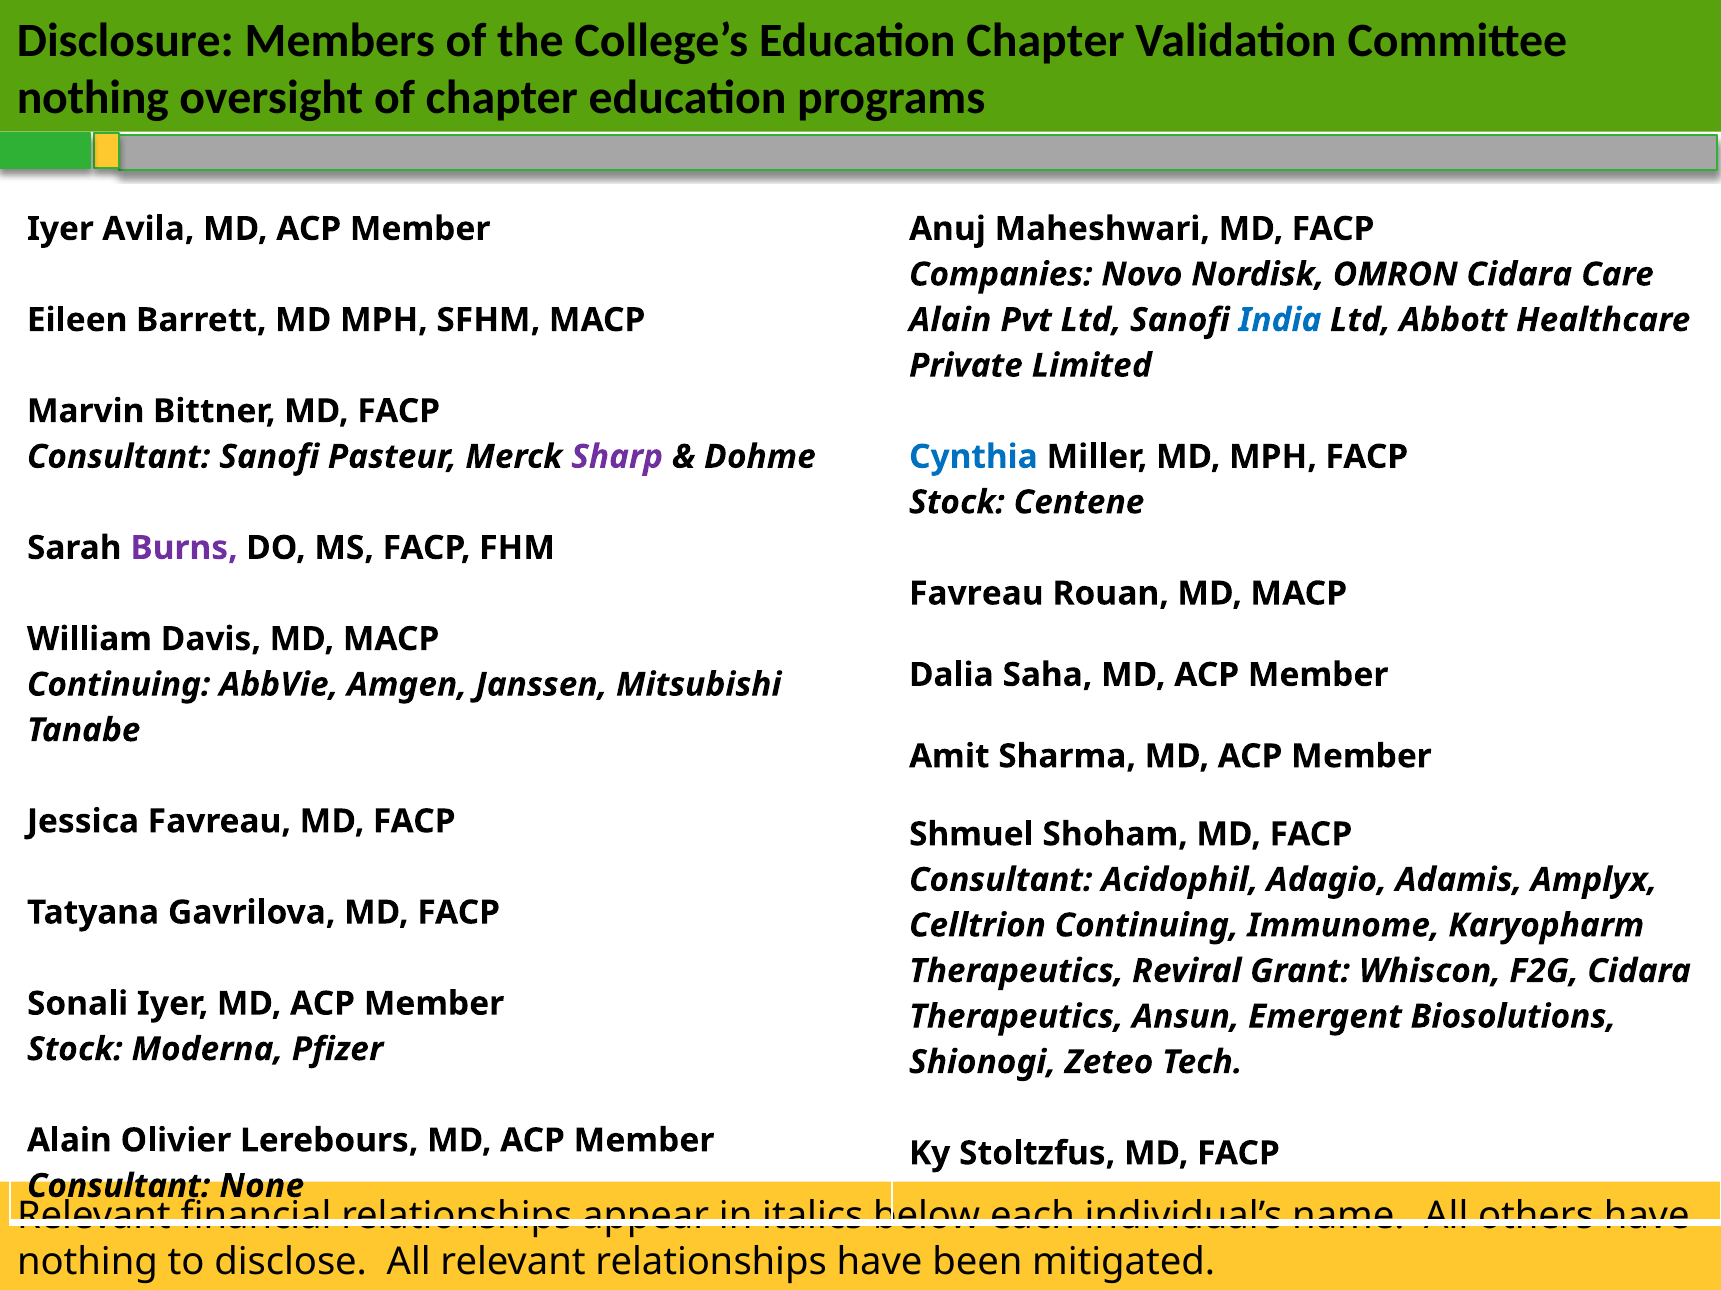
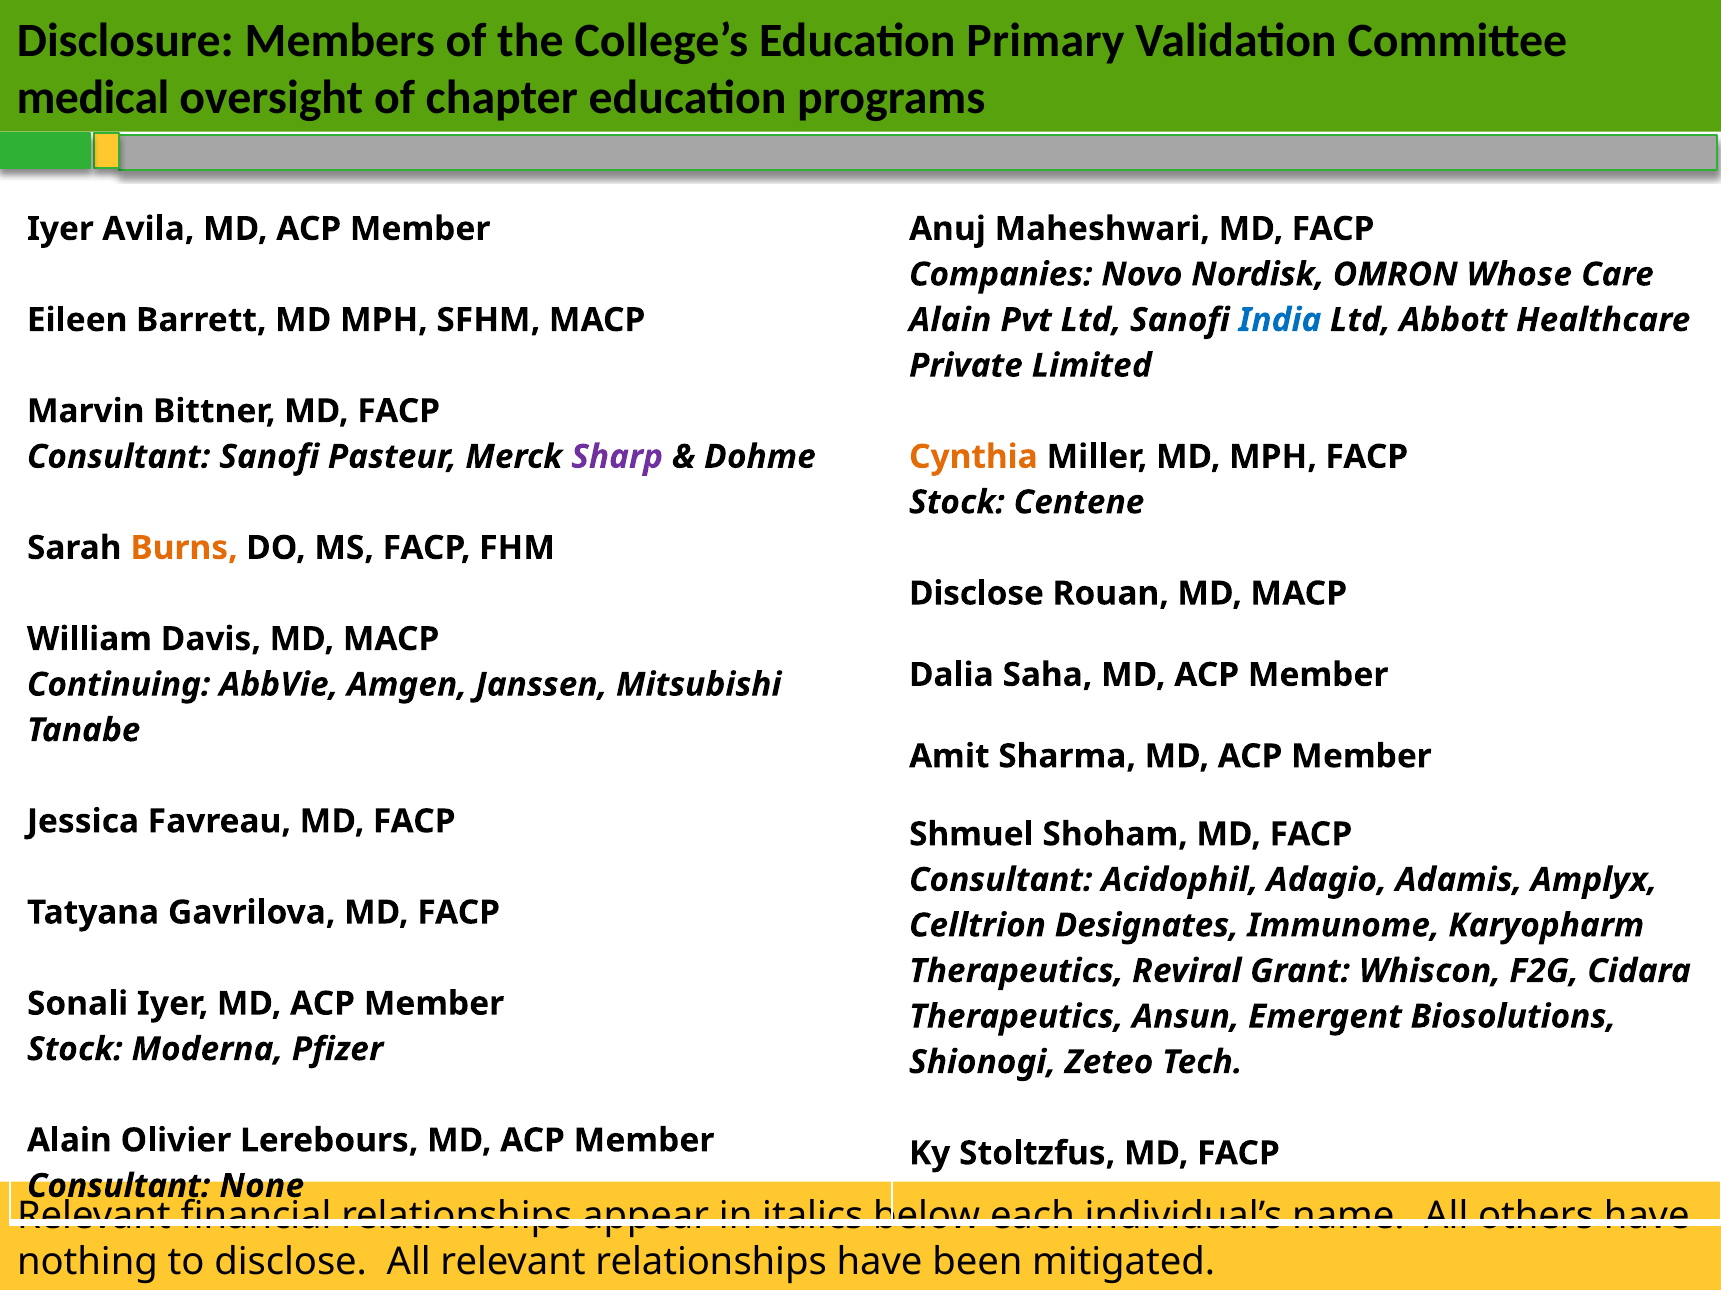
Education Chapter: Chapter -> Primary (1045, 40)
nothing: nothing -> medical (93, 98)
OMRON Cidara: Cidara -> Whose (1519, 275)
Cynthia colour: blue -> orange (973, 457)
Burns colour: purple -> orange (184, 548)
Favreau: Favreau -> Disclose (976, 594)
Celltrion Continuing: Continuing -> Designates (1147, 926)
